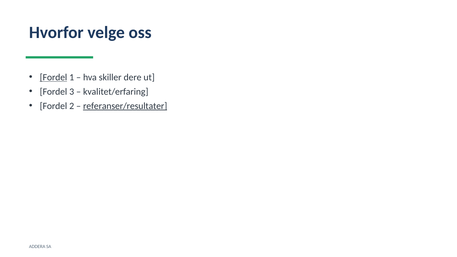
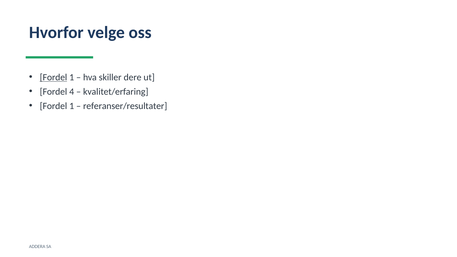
3: 3 -> 4 (72, 92)
2: 2 -> 1 (72, 106)
referanser/resultater underline: present -> none (125, 106)
